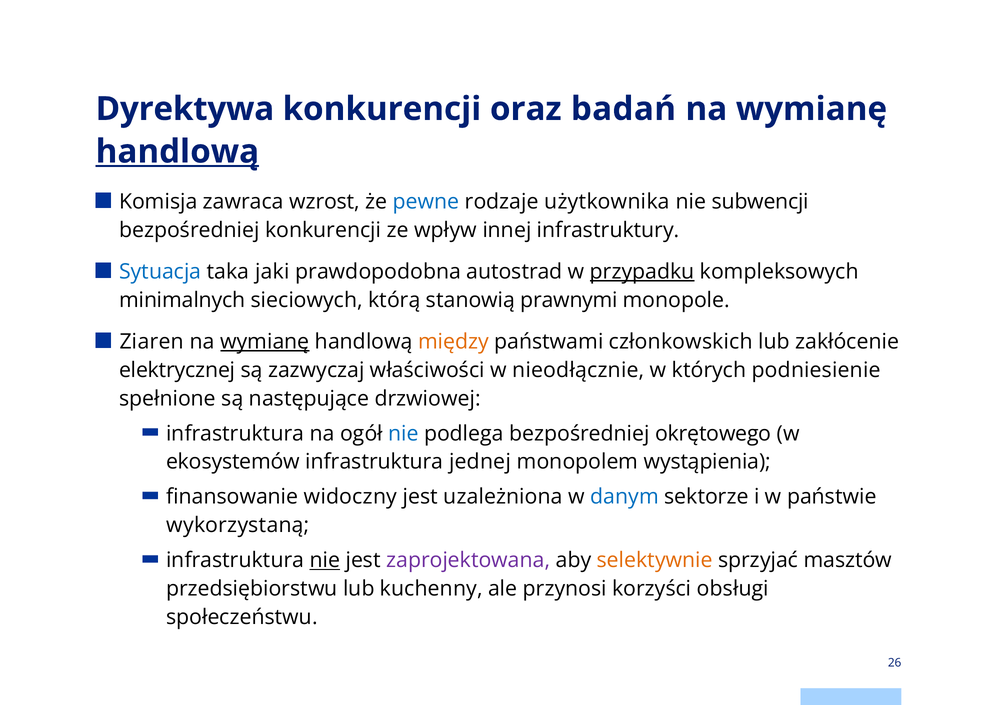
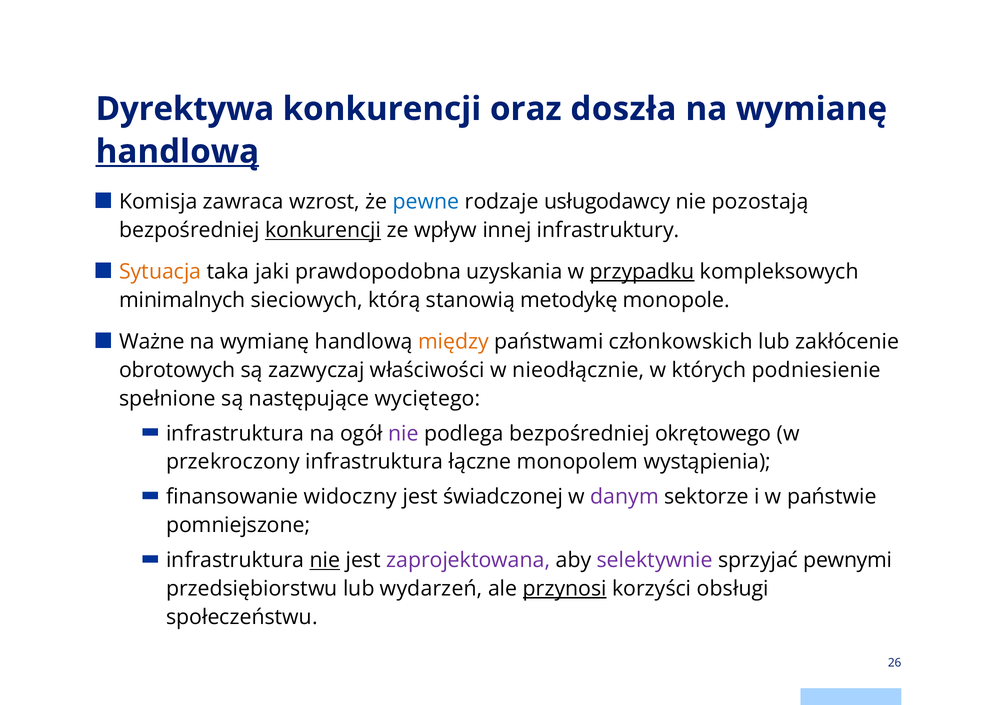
badań: badań -> doszła (623, 109)
użytkownika: użytkownika -> usługodawcy (607, 202)
subwencji: subwencji -> pozostają (760, 202)
konkurencji underline: none -> present (323, 230)
Sytuacja colour: blue -> orange (160, 272)
autostrad: autostrad -> uzyskania (514, 272)
prawnymi: prawnymi -> metodykę (569, 300)
Ziaren: Ziaren -> Ważne (152, 342)
wymianę underline: present -> none (265, 342)
elektrycznej: elektrycznej -> obrotowych (177, 370)
drzwiowej: drzwiowej -> wyciętego (428, 398)
nie colour: blue -> purple (403, 433)
ekosystemów: ekosystemów -> przekroczony (233, 462)
jednej: jednej -> łączne (480, 462)
uzależniona: uzależniona -> świadczonej (503, 497)
danym colour: blue -> purple (625, 497)
wykorzystaną: wykorzystaną -> pomniejszone (238, 525)
selektywnie colour: orange -> purple (655, 560)
masztów: masztów -> pewnymi (848, 560)
kuchenny: kuchenny -> wydarzeń (431, 589)
przynosi underline: none -> present (565, 589)
